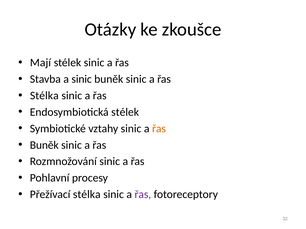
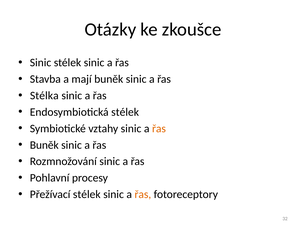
Mají: Mají -> Sinic (41, 63)
a sinic: sinic -> mají (82, 79)
Přežívací stélka: stélka -> stélek (87, 195)
řas colour: purple -> orange (143, 195)
